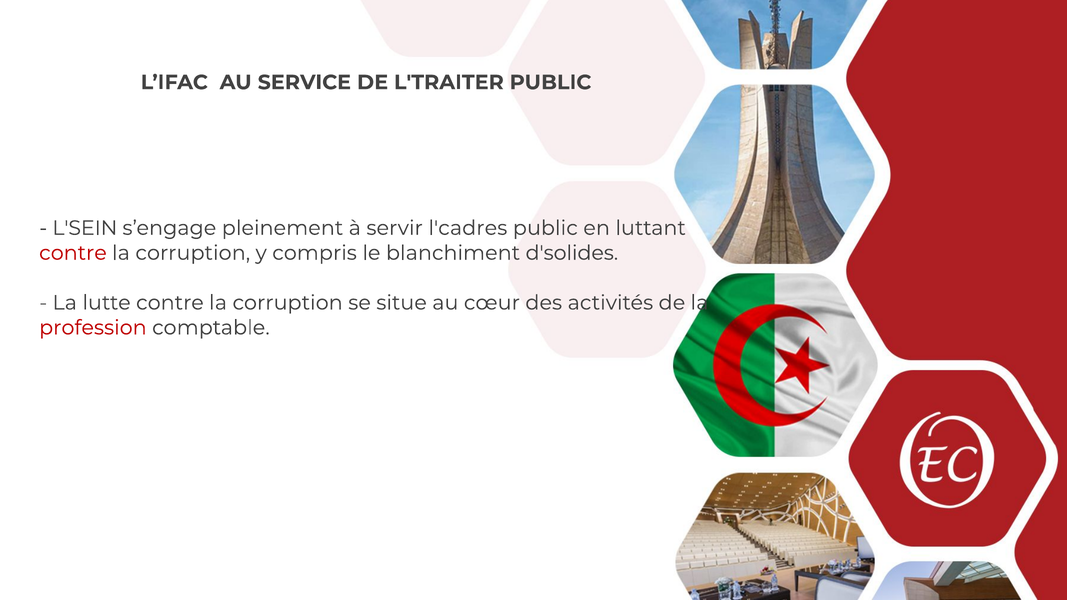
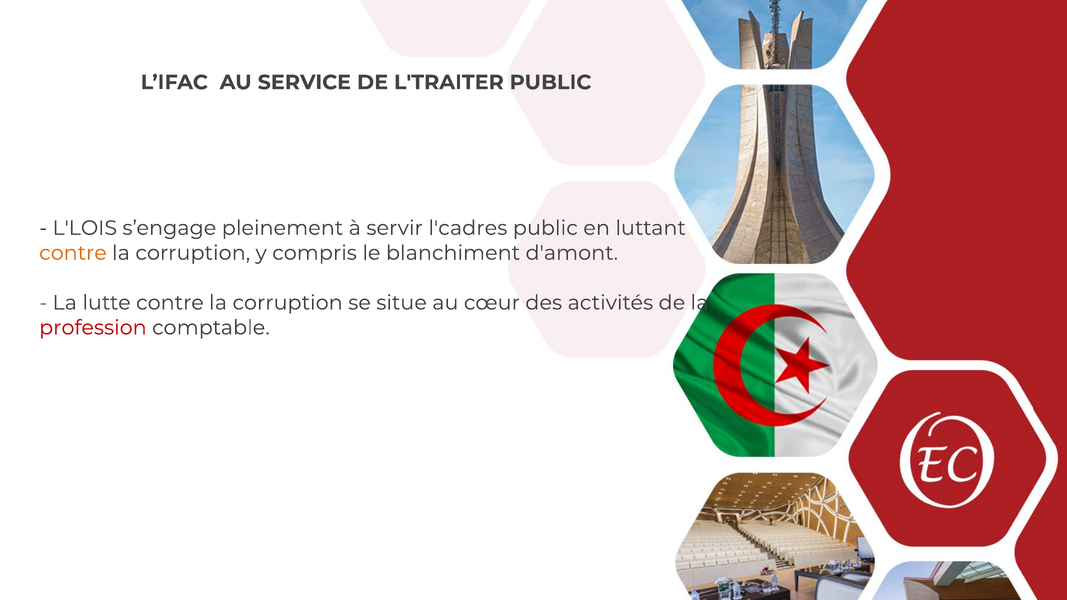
L'SEIN: L'SEIN -> L'LOIS (85, 228)
contre colour: red -> orange (73, 253)
d'solides: d'solides -> d'amont (572, 253)
